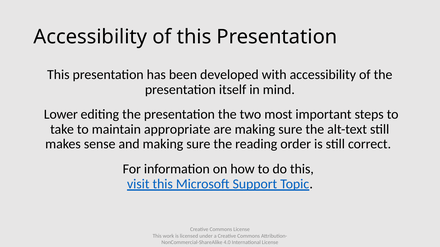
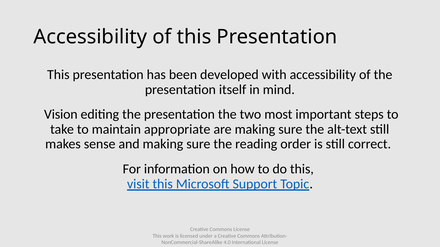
Lower: Lower -> Vision (61, 115)
